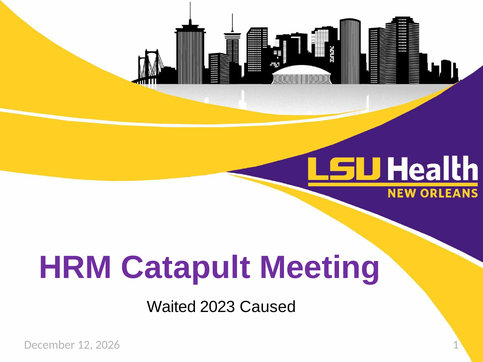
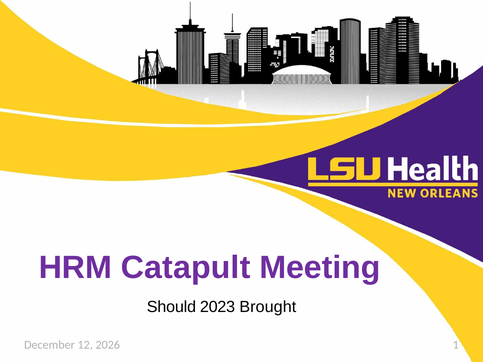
Waited: Waited -> Should (171, 307)
Caused: Caused -> Brought (268, 307)
